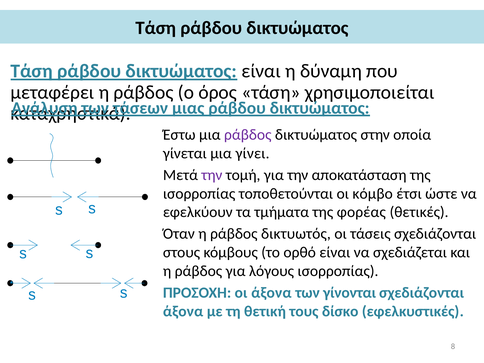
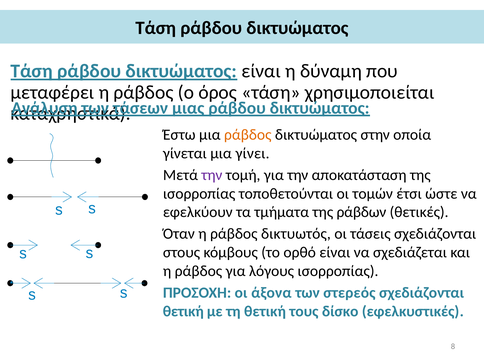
ράβδος colour: purple -> orange (248, 135)
κόμβο: κόμβο -> τομών (373, 194)
φορέας: φορέας -> ράβδων (361, 212)
γίνονται: γίνονται -> στερεός (349, 293)
άξονα: άξονα -> θετική (183, 311)
